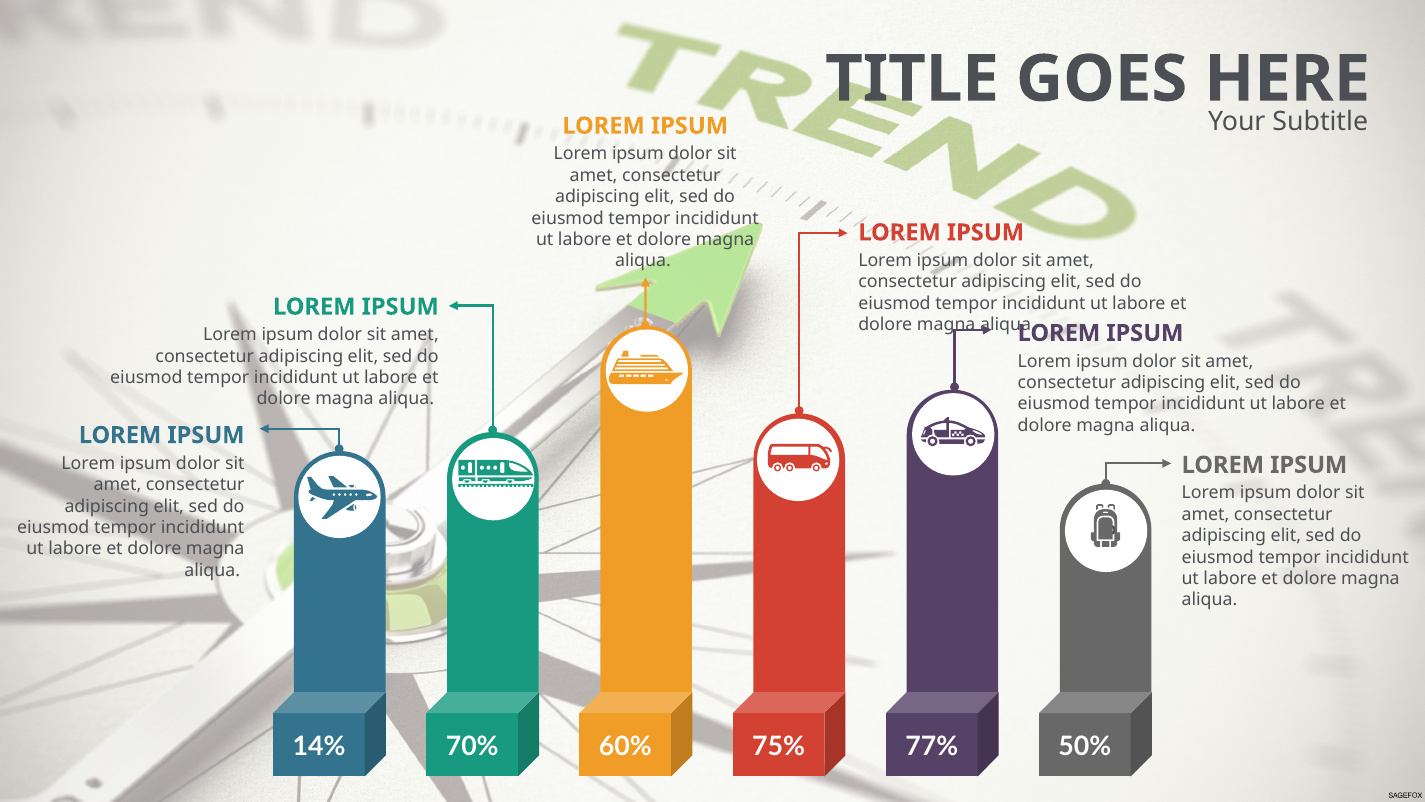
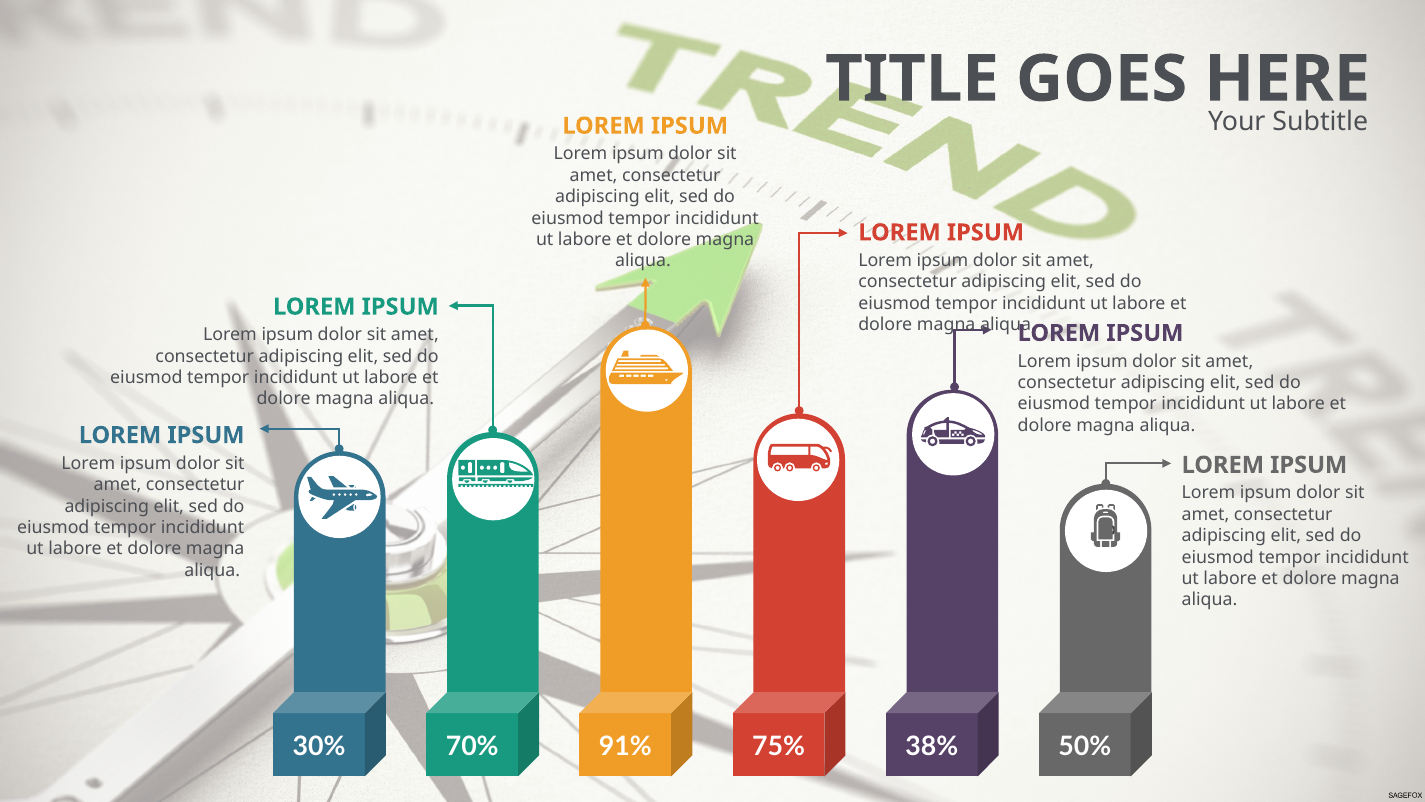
14%: 14% -> 30% (319, 746)
60%: 60% -> 91% (625, 746)
77%: 77% -> 38% (932, 746)
